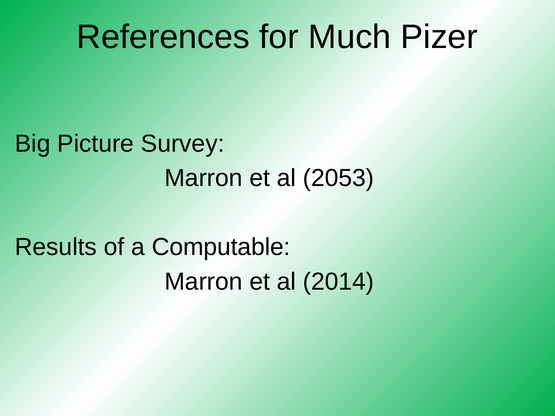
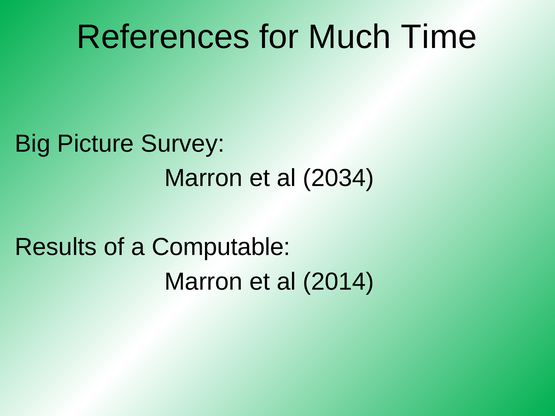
Pizer: Pizer -> Time (439, 37)
2053: 2053 -> 2034 (339, 178)
